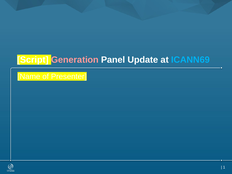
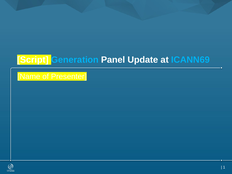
Generation colour: pink -> light blue (75, 60)
